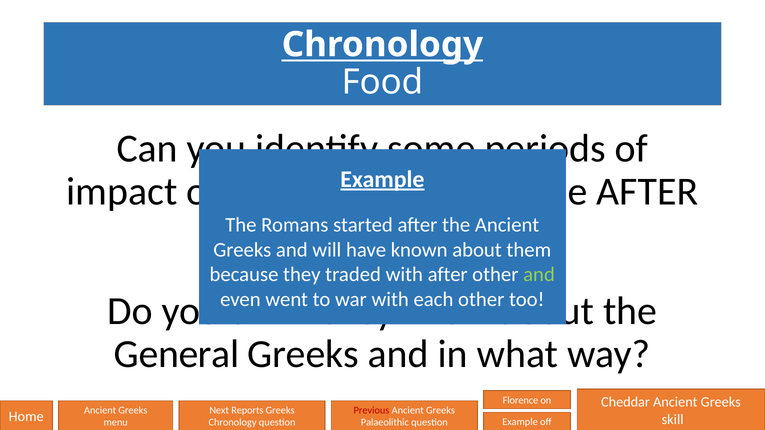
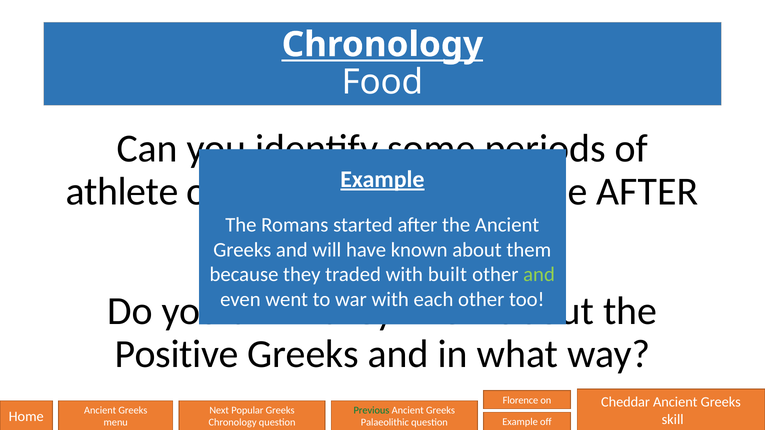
impact: impact -> athlete (122, 192)
with after: after -> built (447, 275)
General: General -> Positive (177, 354)
Previous colour: red -> green (371, 410)
Reports: Reports -> Popular (247, 410)
